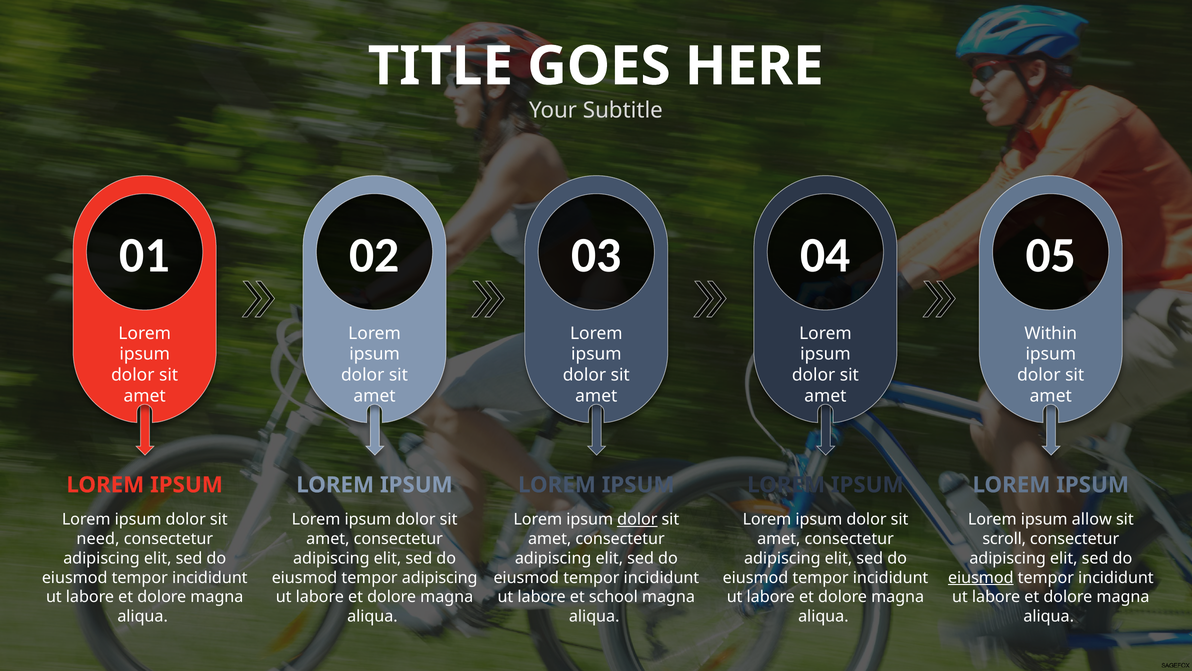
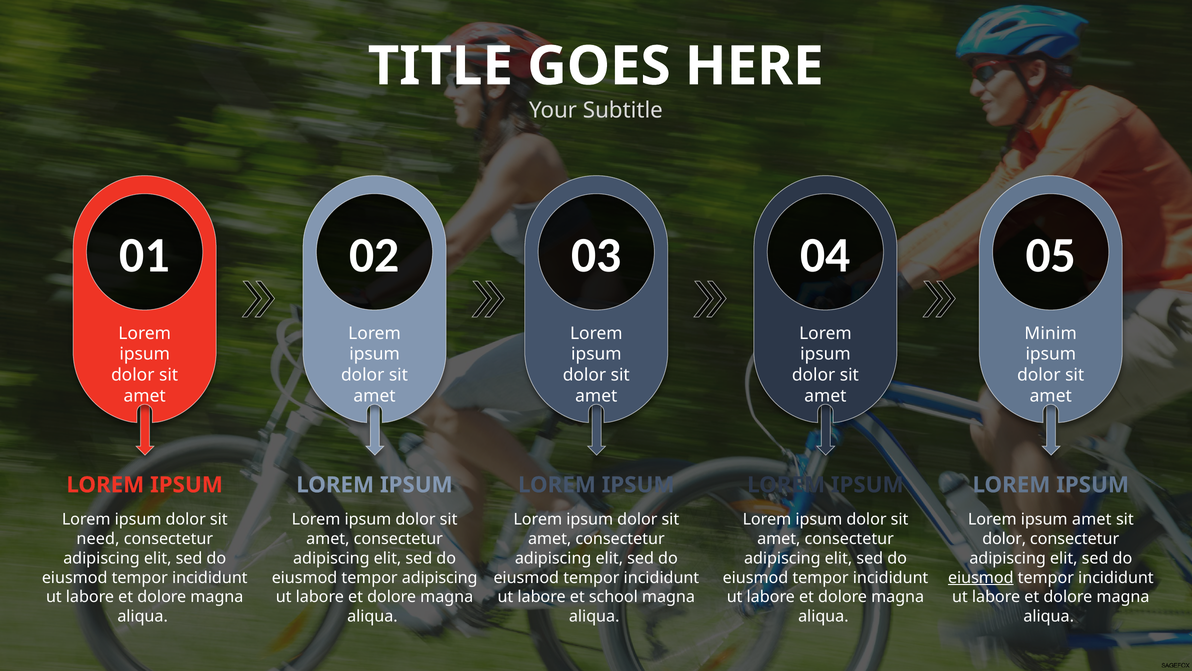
Within: Within -> Minim (1051, 333)
dolor underline: present -> none (637, 519)
ipsum allow: allow -> amet (1092, 519)
scroll: scroll -> dolor (1004, 539)
